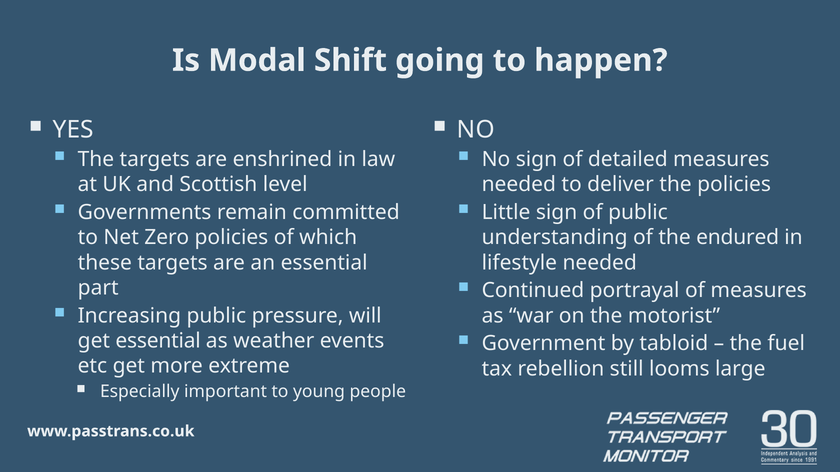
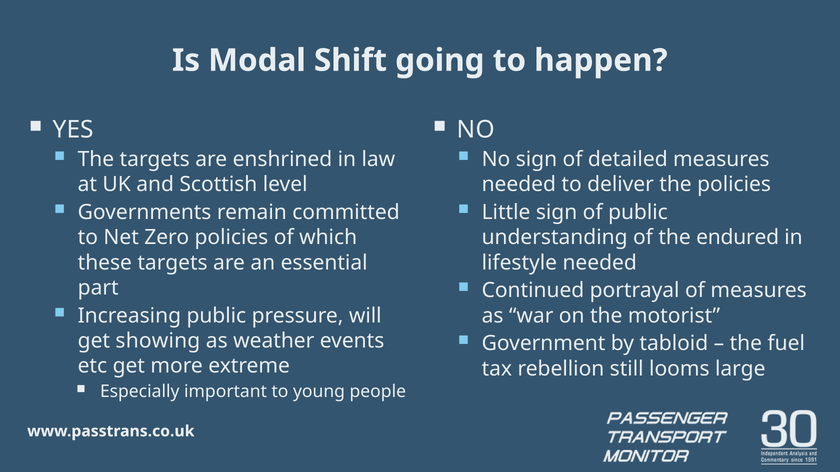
get essential: essential -> showing (158, 341)
